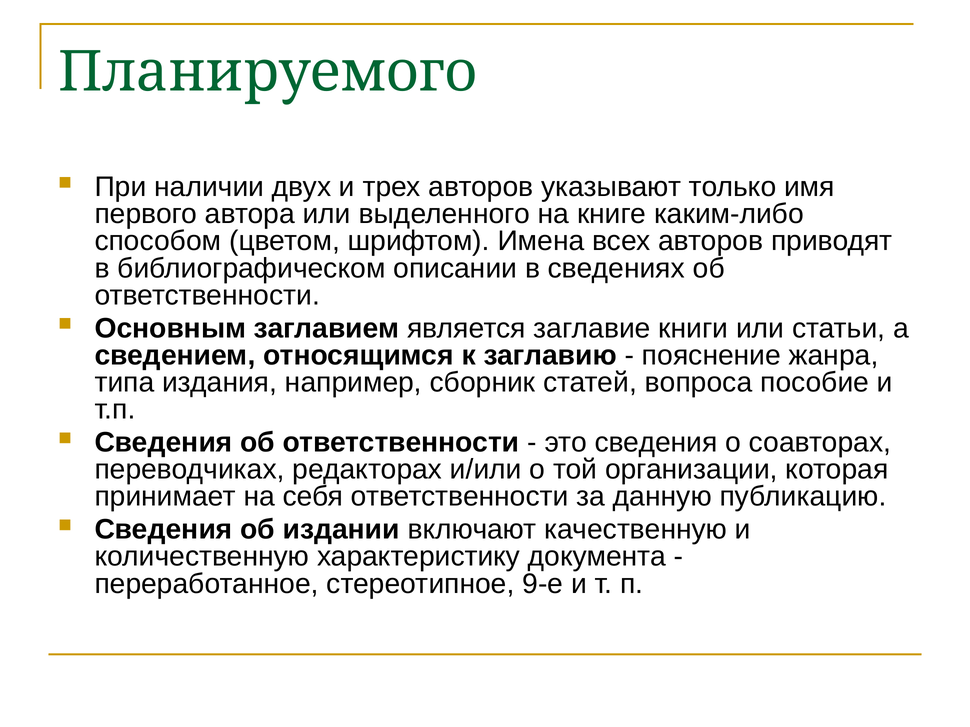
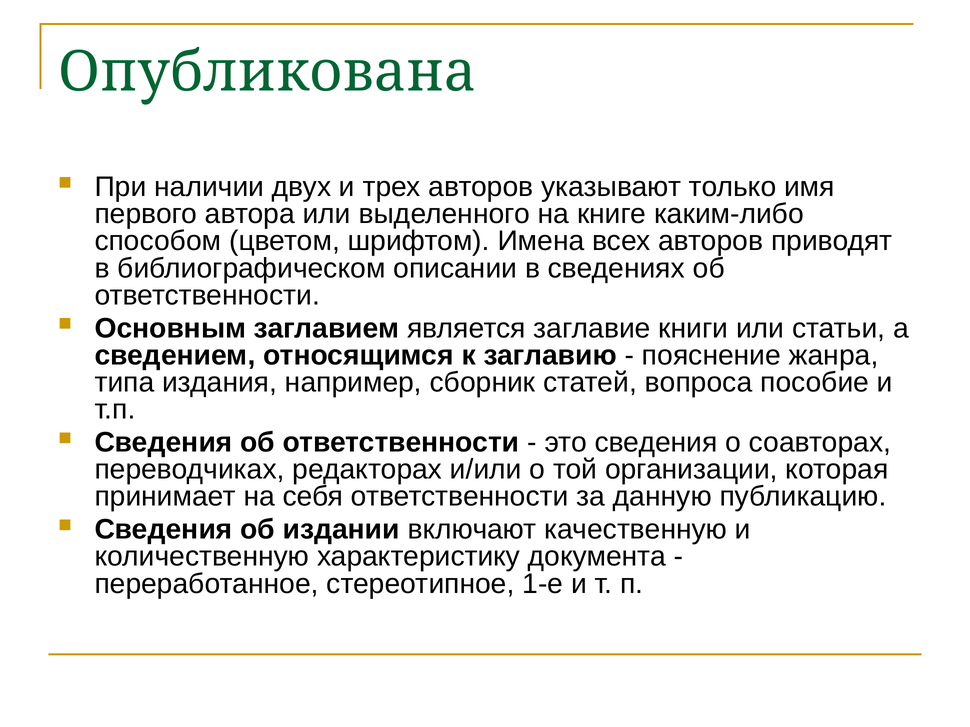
Планируемого: Планируемого -> Опубликована (267, 72)
9-е: 9-е -> 1-е (543, 584)
